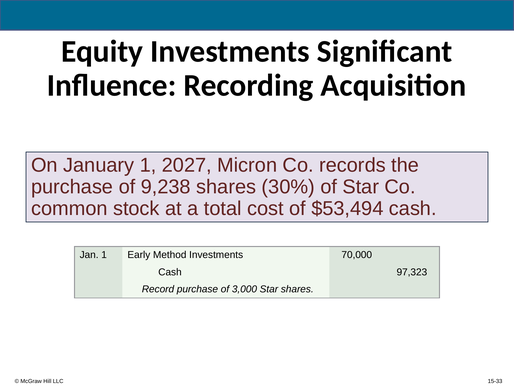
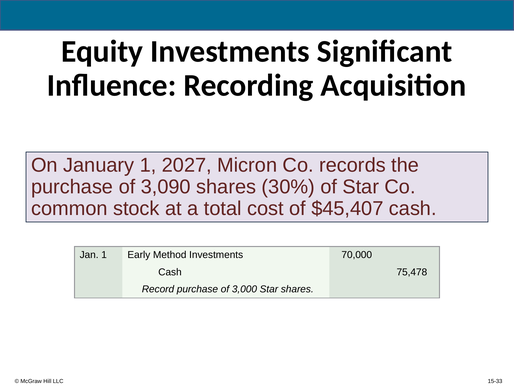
9,238: 9,238 -> 3,090 (166, 187)
$53,494: $53,494 -> $45,407 (347, 208)
97,323: 97,323 -> 75,478 (412, 272)
